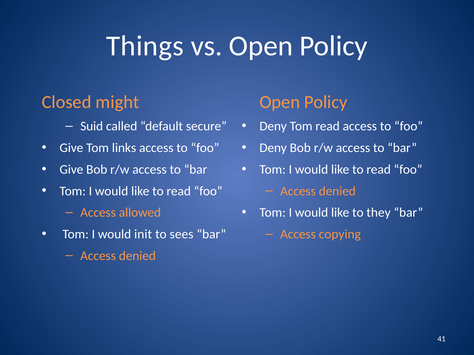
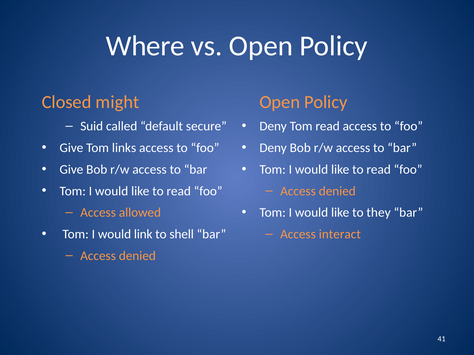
Things: Things -> Where (145, 46)
init: init -> link (143, 234)
sees: sees -> shell (182, 234)
copying: copying -> interact (340, 234)
